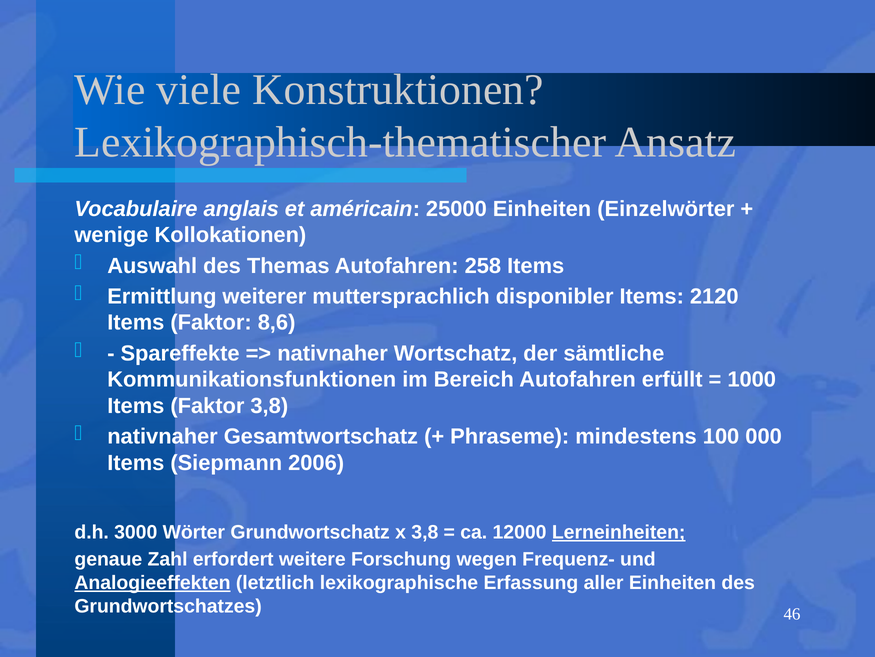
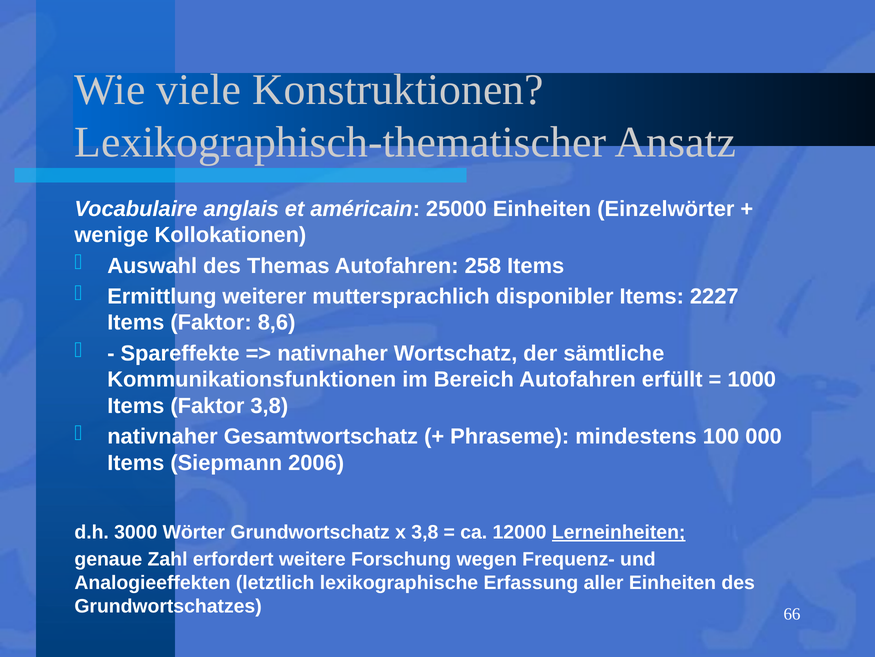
2120: 2120 -> 2227 (714, 296)
Analogieeffekten underline: present -> none (153, 582)
46: 46 -> 66 (792, 614)
